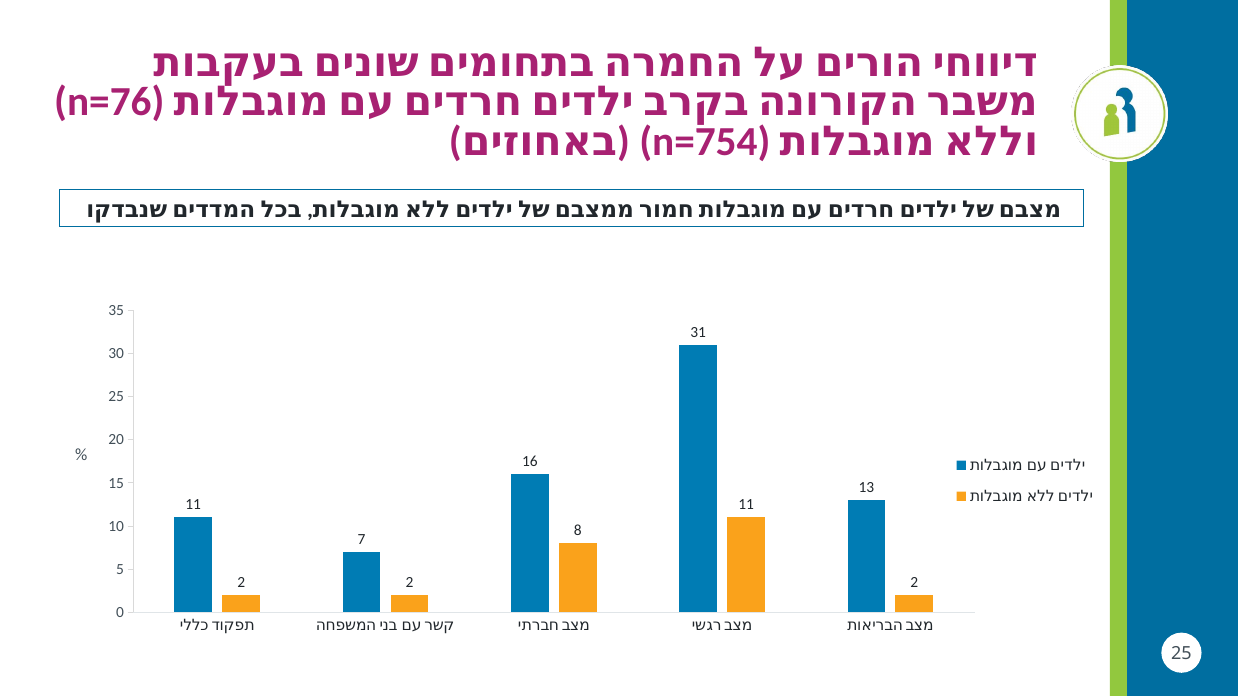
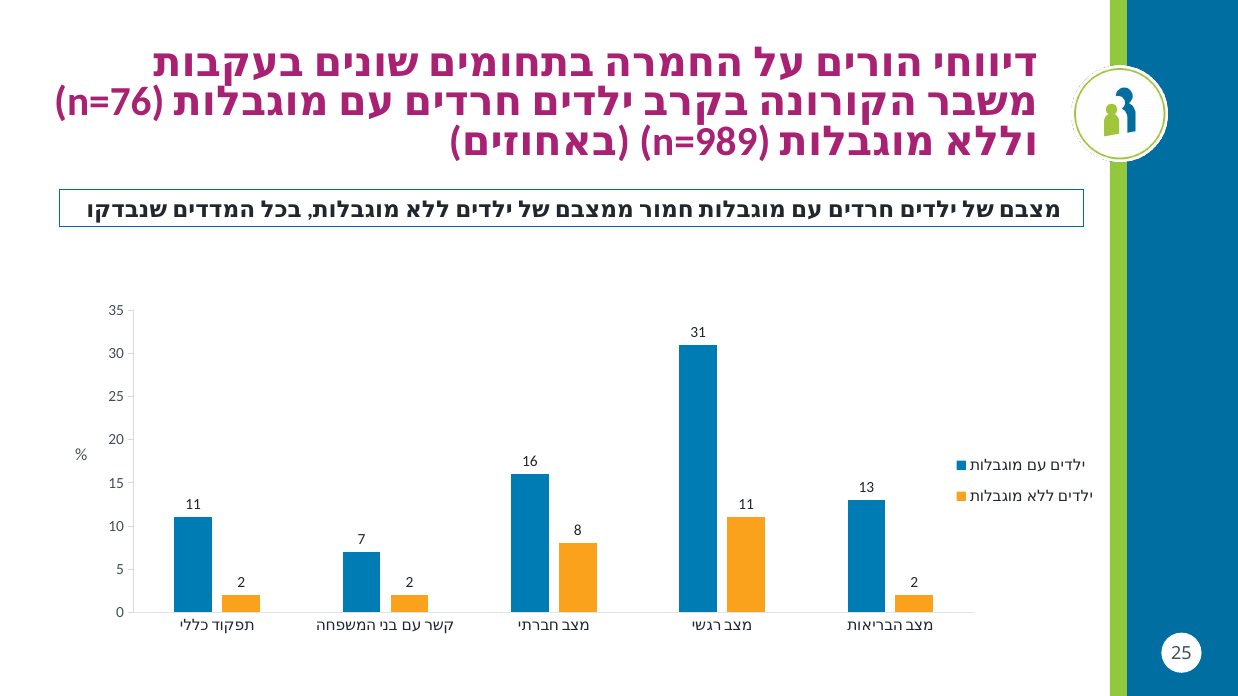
n=754: n=754 -> n=989 (705, 142)
